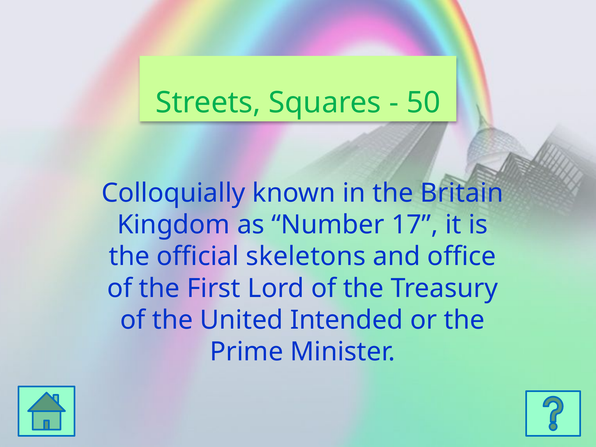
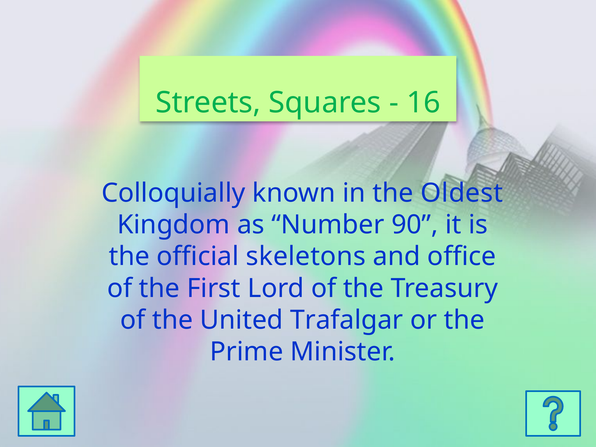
50: 50 -> 16 (423, 103)
Britain: Britain -> Oldest (462, 193)
17: 17 -> 90 (415, 225)
Intended: Intended -> Trafalgar (347, 320)
